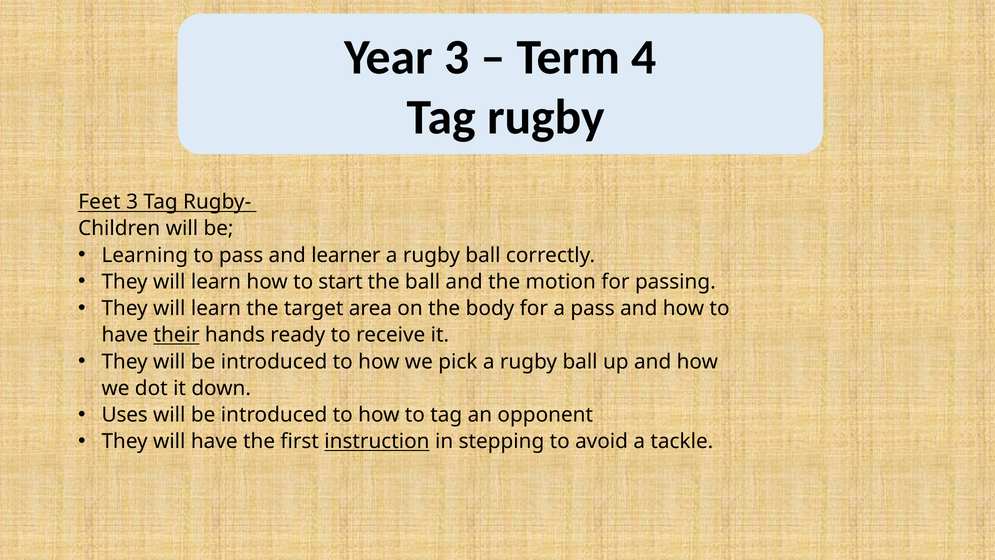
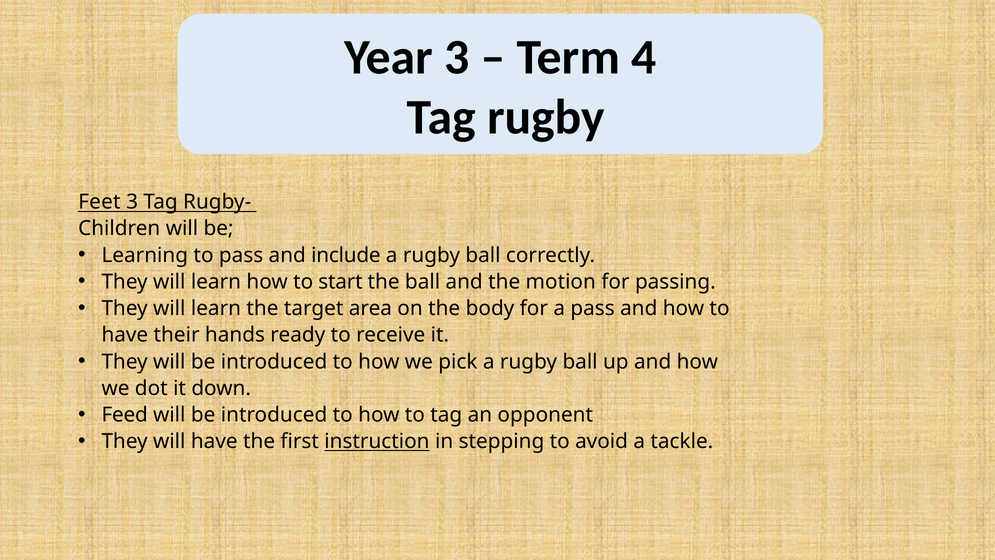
learner: learner -> include (346, 255)
their underline: present -> none (177, 335)
Uses: Uses -> Feed (125, 415)
